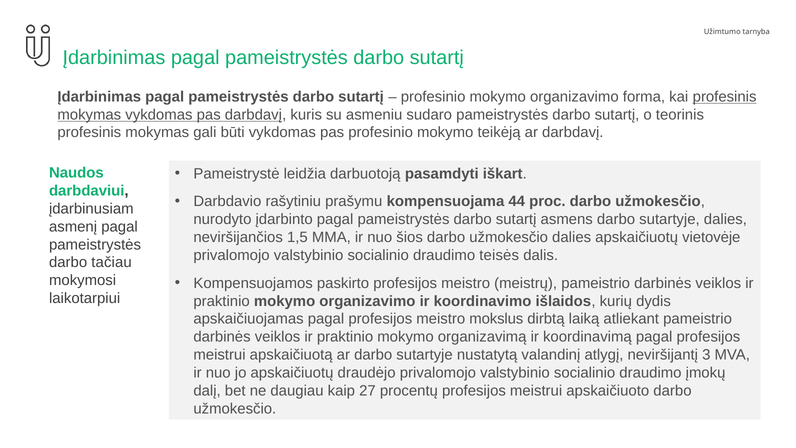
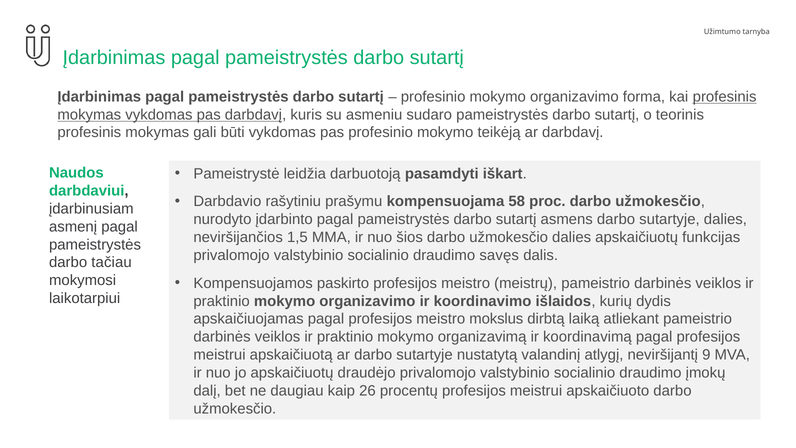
44: 44 -> 58 (517, 201)
vietovėje: vietovėje -> funkcijas (711, 237)
teisės: teisės -> savęs (499, 255)
3: 3 -> 9 (706, 355)
27: 27 -> 26 (367, 390)
